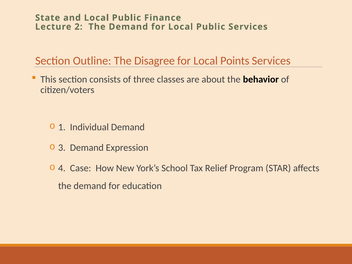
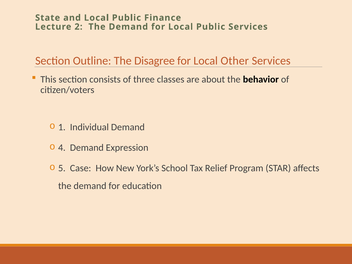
Points: Points -> Other (235, 61)
3: 3 -> 4 (62, 148)
4: 4 -> 5 (62, 168)
